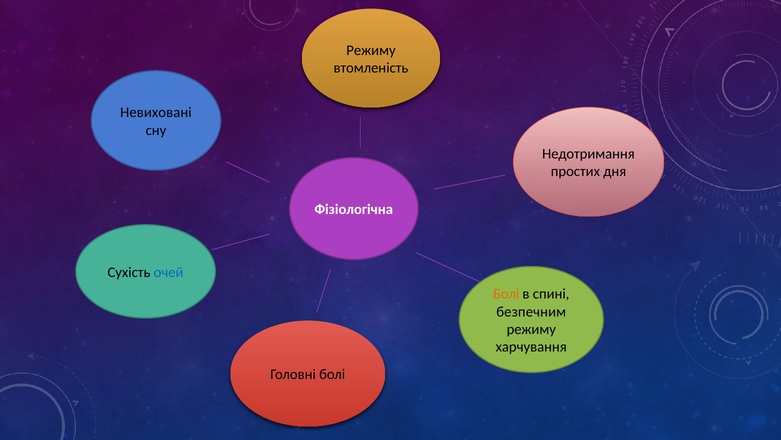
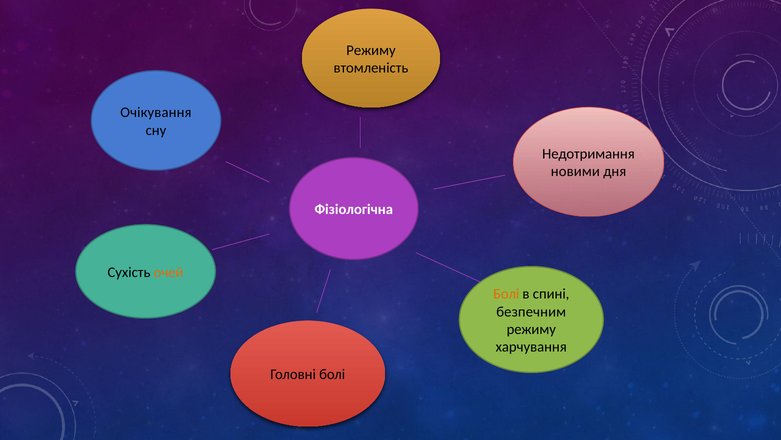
Невиховані: Невиховані -> Очікування (156, 112)
простих: простих -> новими (575, 171)
очей colour: blue -> orange (169, 272)
